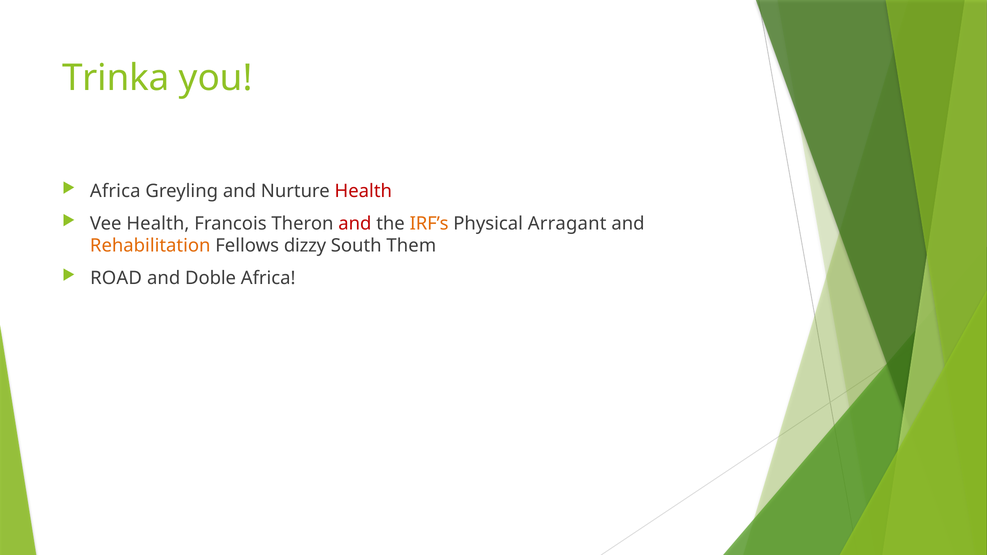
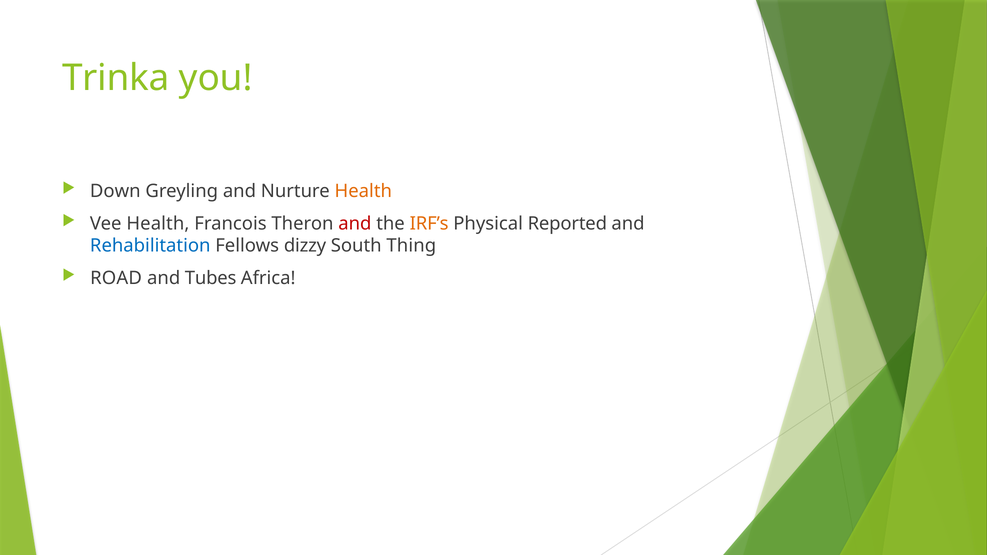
Africa: Africa -> Down (115, 191)
Health colour: red -> orange (363, 191)
Arragant: Arragant -> Reported (567, 224)
Rehabilitation colour: orange -> blue (150, 246)
Them: Them -> Thing (411, 246)
Doble: Doble -> Tubes (211, 278)
